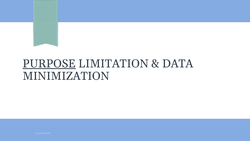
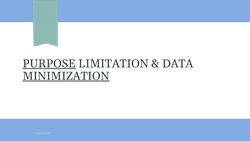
MINIMIZATION underline: none -> present (66, 76)
